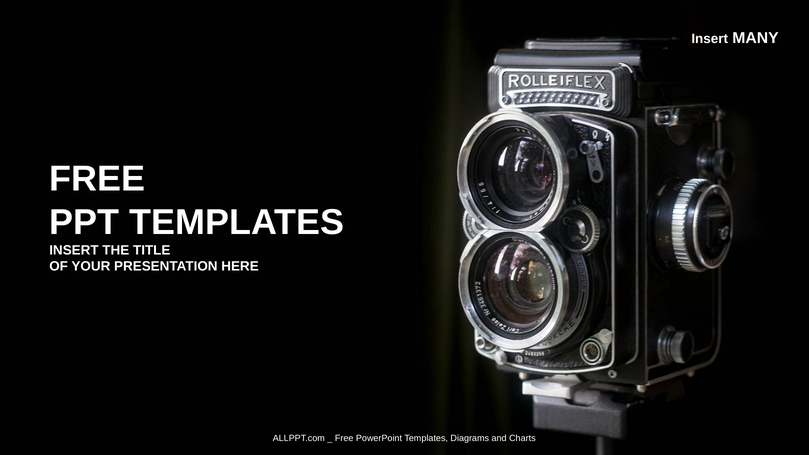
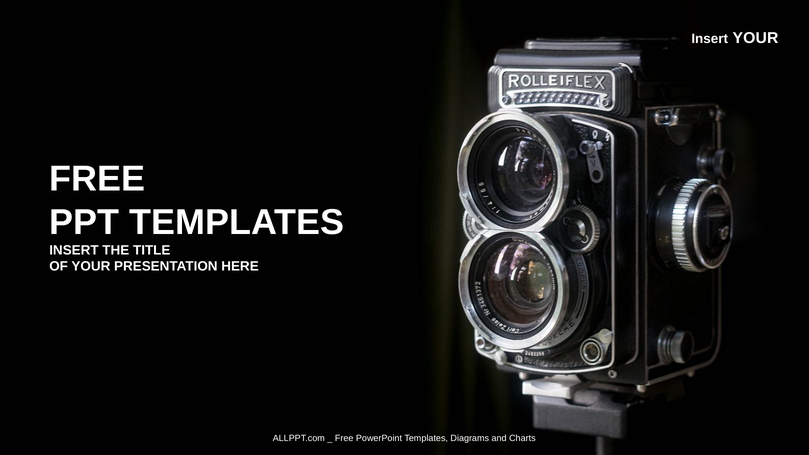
Insert MANY: MANY -> YOUR (755, 38)
